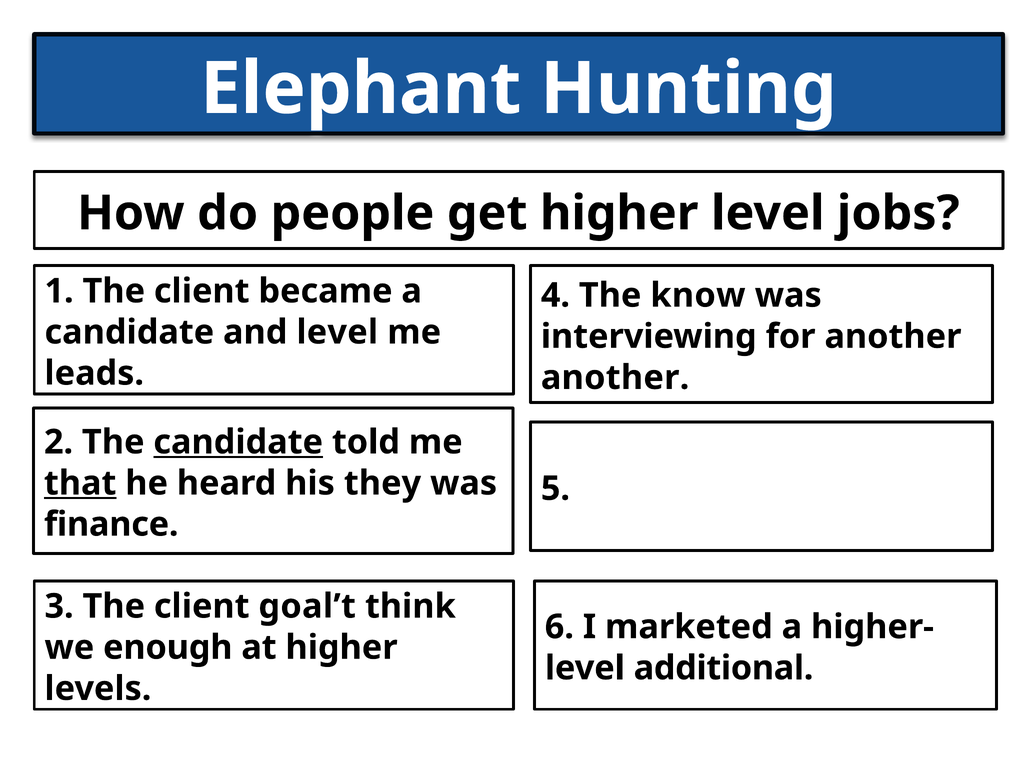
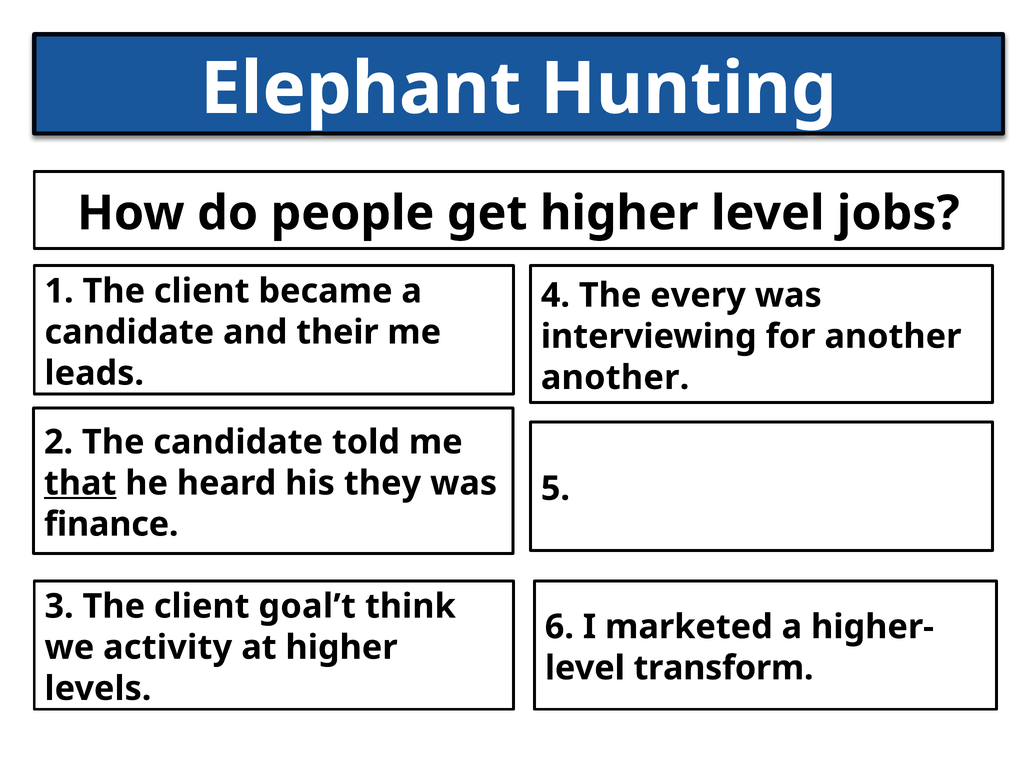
know: know -> every (698, 295)
and level: level -> their (337, 332)
candidate underline: present -> none (238, 442)
enough: enough -> activity (168, 647)
additional: additional -> transform (724, 667)
